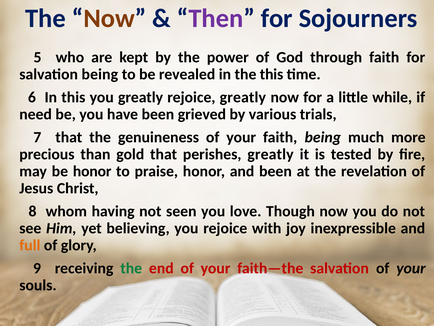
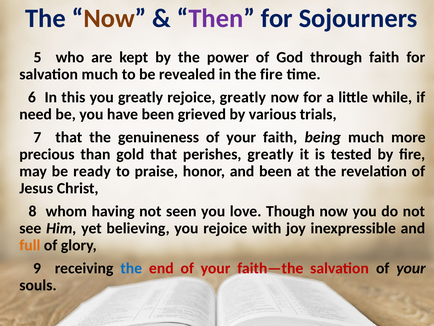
salvation being: being -> much (100, 74)
the this: this -> fire (271, 74)
be honor: honor -> ready (92, 171)
the colour: green -> blue (131, 268)
